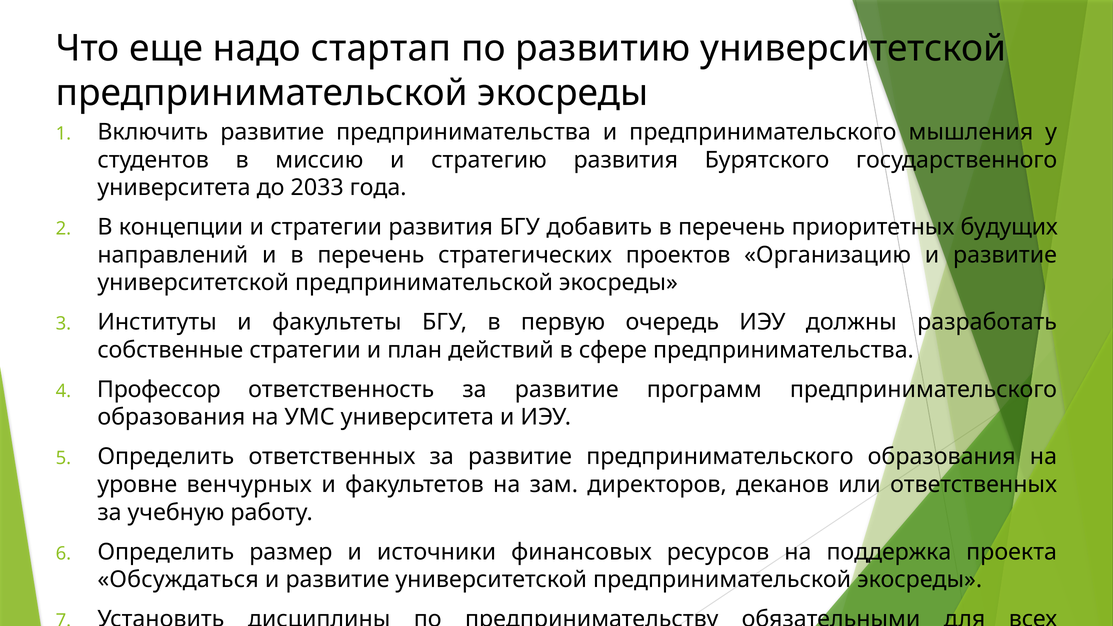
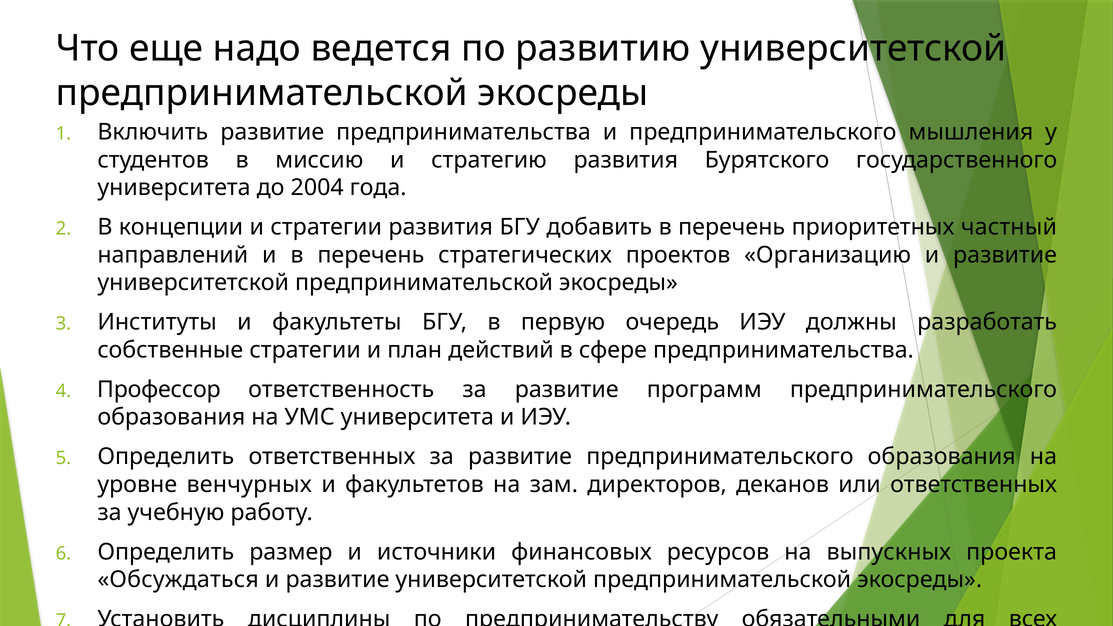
стартап: стартап -> ведется (381, 49)
2033: 2033 -> 2004 (317, 188)
будущих: будущих -> частный (1009, 227)
поддержка: поддержка -> выпускных (889, 552)
